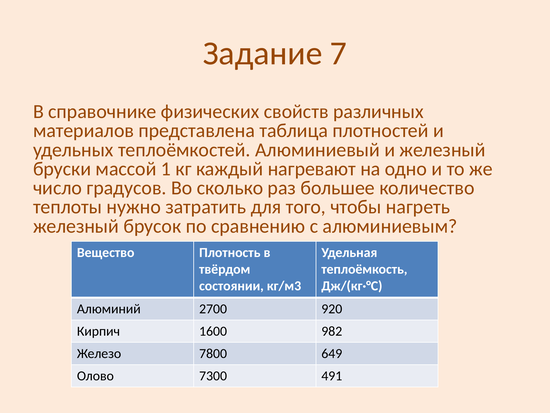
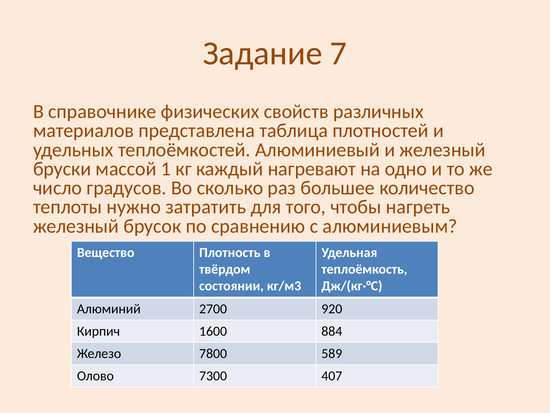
982: 982 -> 884 (332, 331)
649: 649 -> 589 (332, 353)
491: 491 -> 407 (332, 375)
